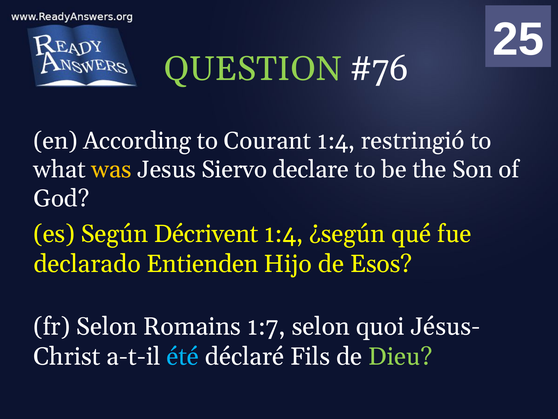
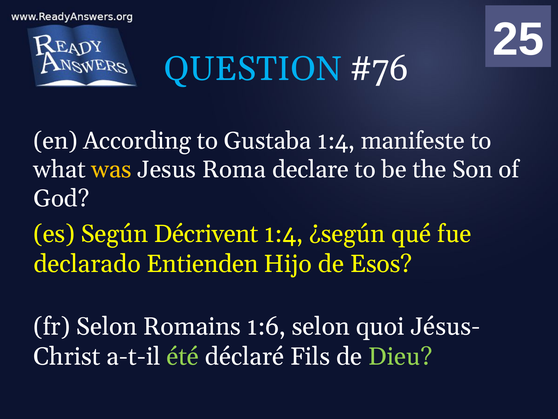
QUESTION colour: light green -> light blue (253, 69)
Courant: Courant -> Gustaba (268, 141)
restringió: restringió -> manifeste (413, 141)
Siervo: Siervo -> Roma (234, 169)
1:7: 1:7 -> 1:6 (266, 326)
été colour: light blue -> light green (183, 356)
